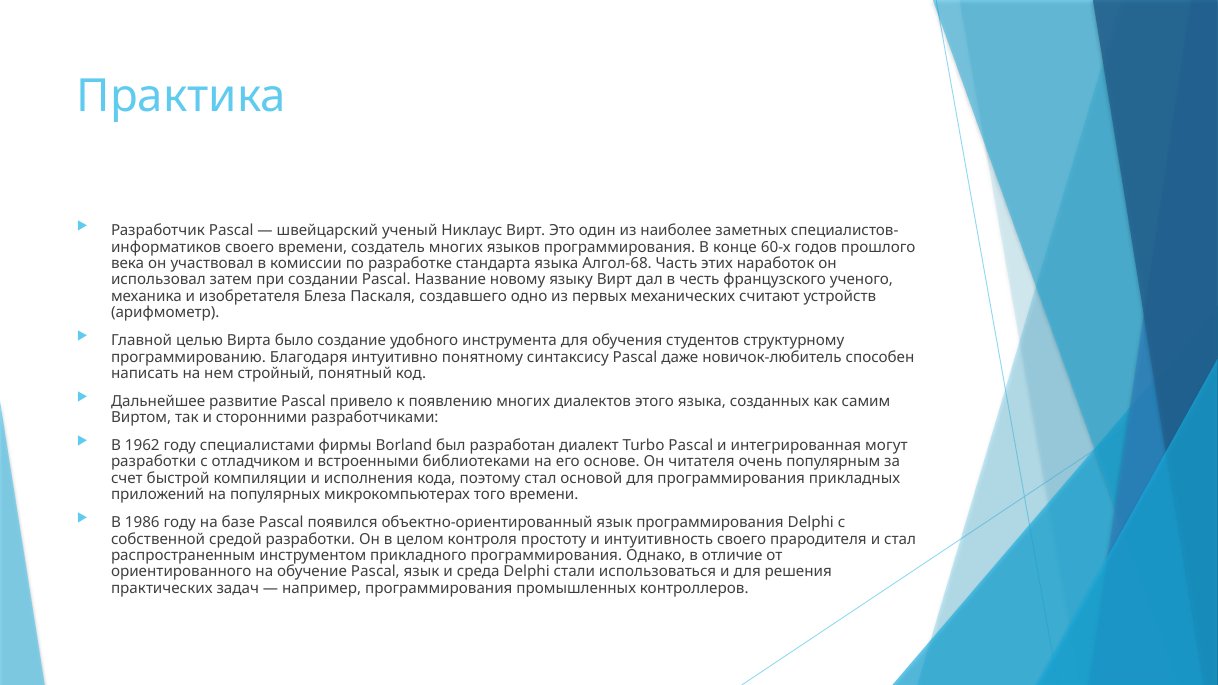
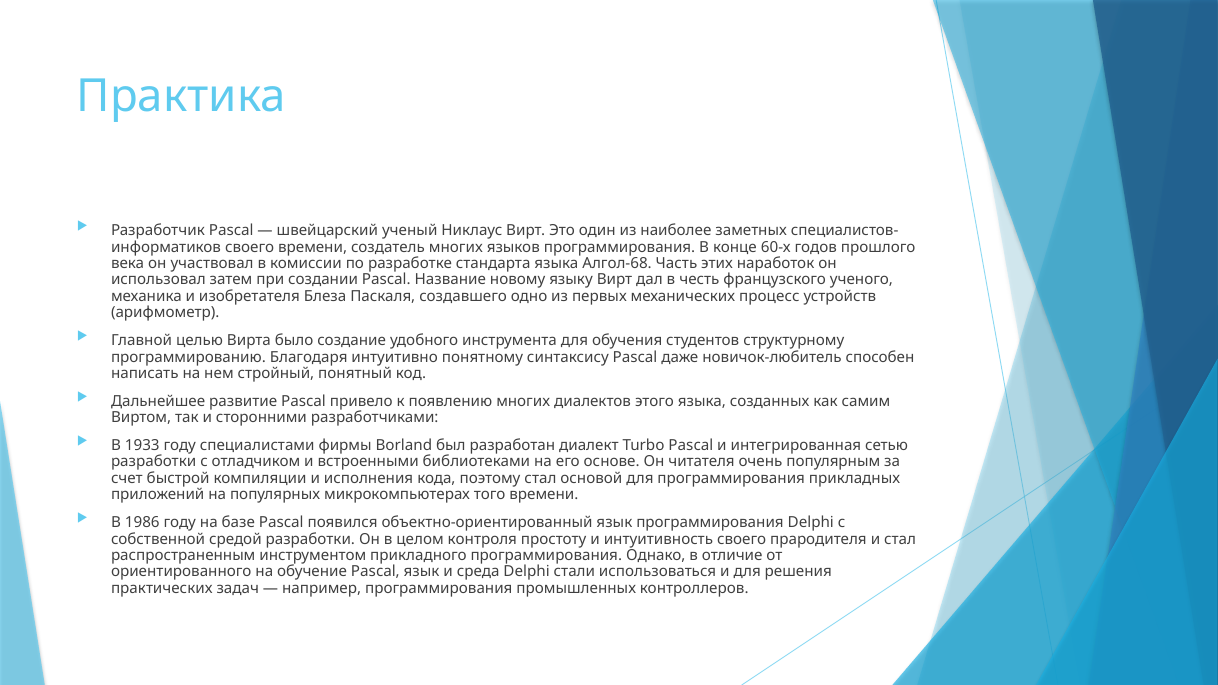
считают: считают -> процесс (769, 296)
1962: 1962 -> 1933 (142, 446)
могут: могут -> сетью (887, 446)
